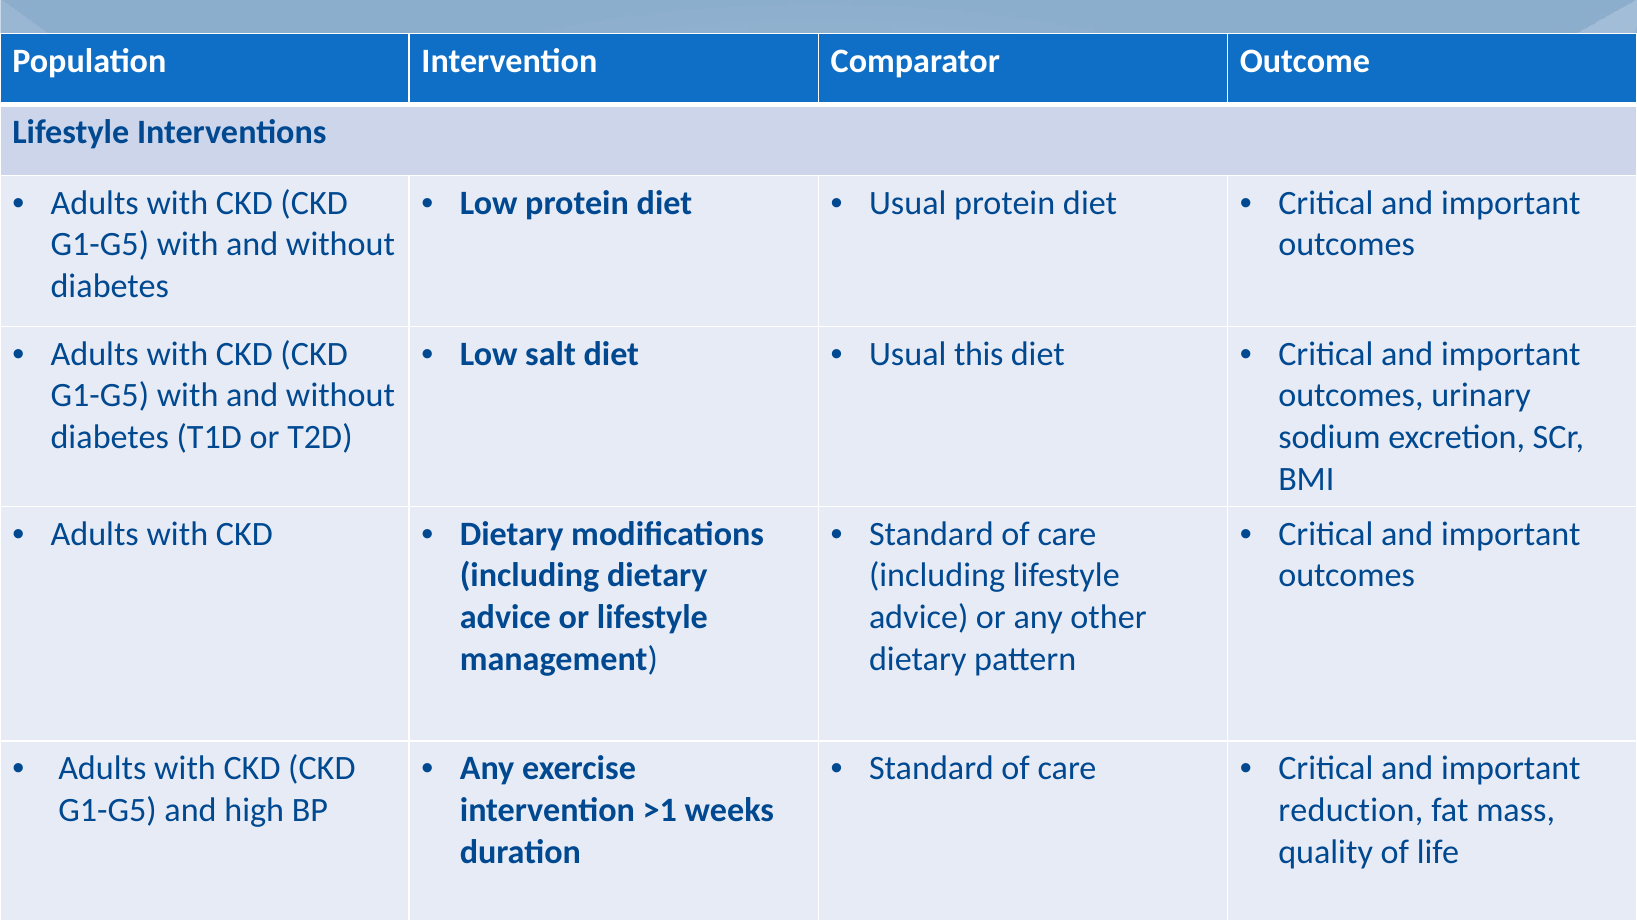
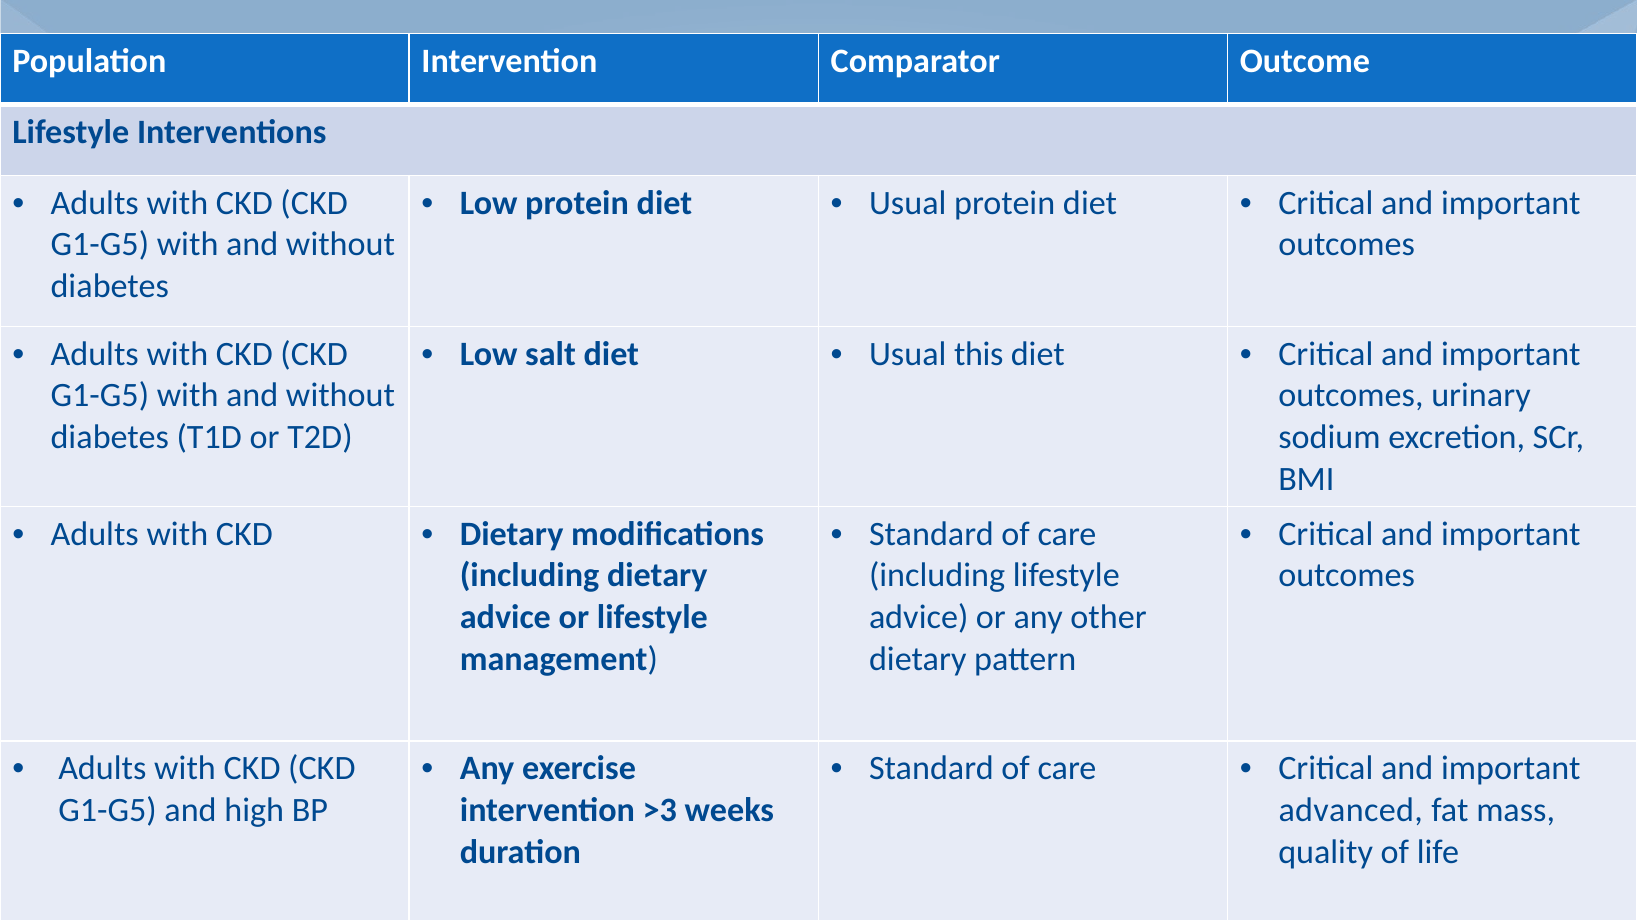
>1: >1 -> >3 (660, 810)
reduction: reduction -> advanced (1351, 810)
